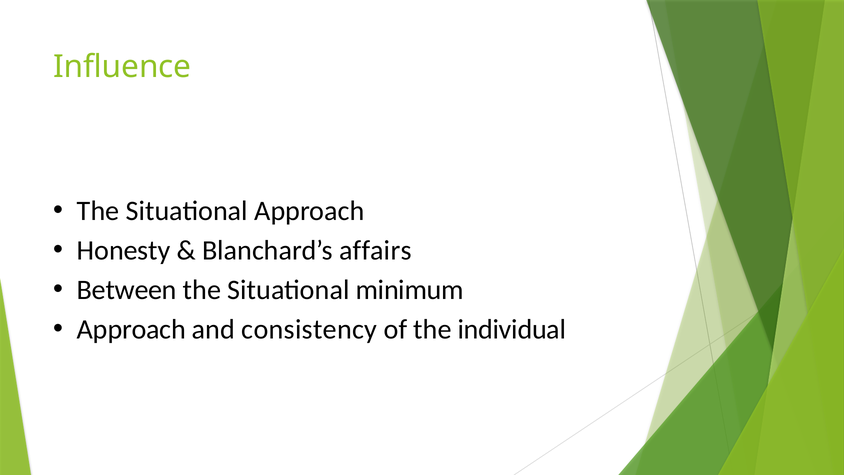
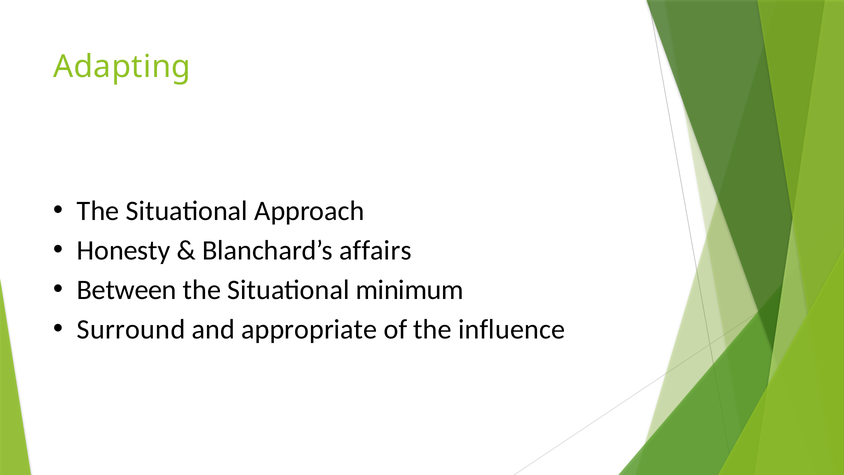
Influence: Influence -> Adapting (122, 67)
Approach: Approach -> Surround (131, 329)
consistency: consistency -> appropriate (309, 329)
individual: individual -> influence (512, 329)
